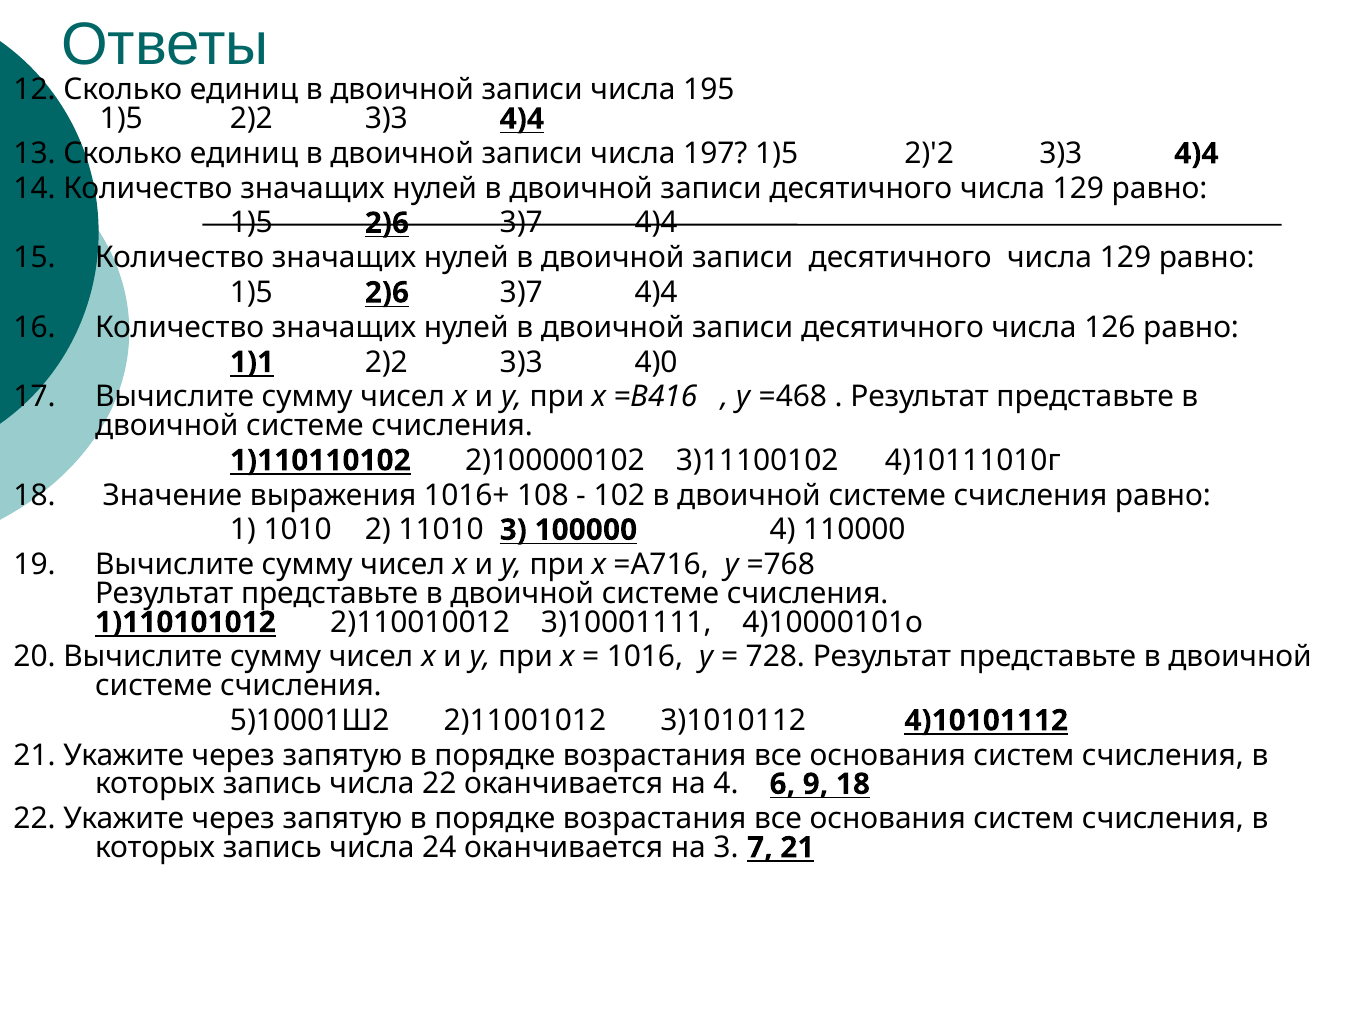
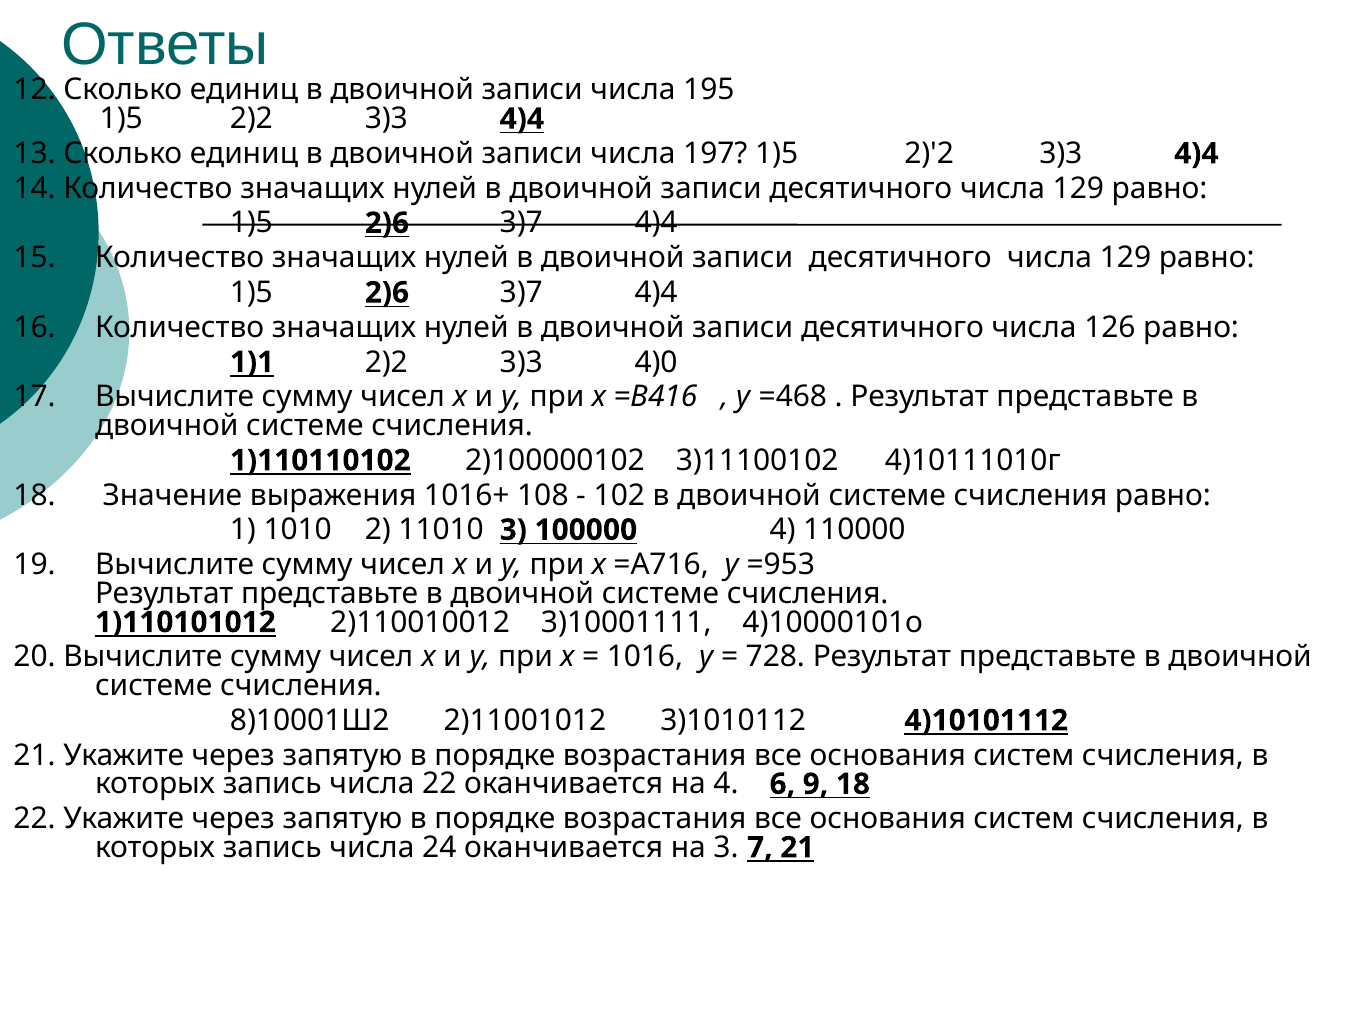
=768: =768 -> =953 (781, 565)
5)10001Ш2: 5)10001Ш2 -> 8)10001Ш2 (310, 721)
